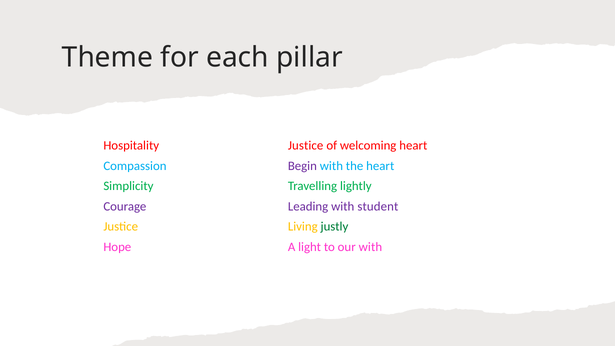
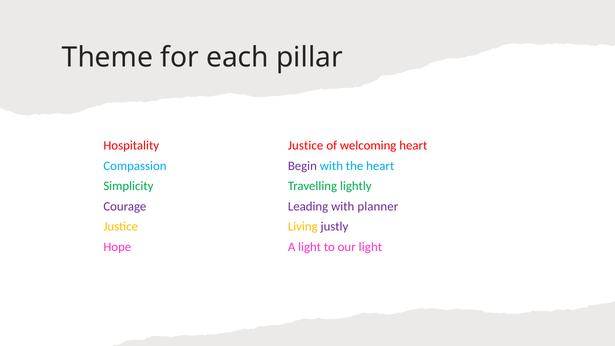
student: student -> planner (378, 206)
justly colour: green -> purple (334, 227)
our with: with -> light (370, 247)
